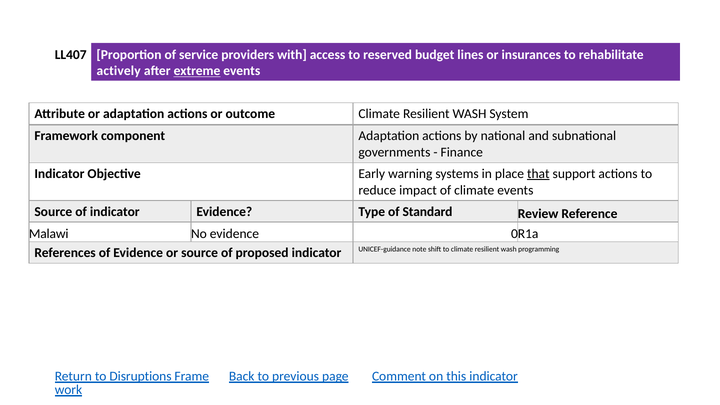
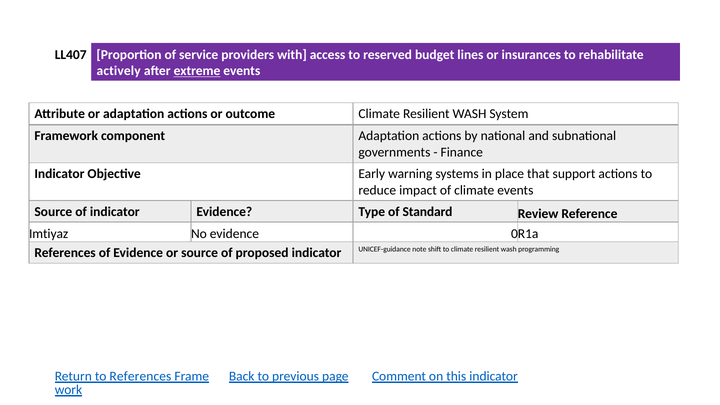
that underline: present -> none (538, 174)
Malawi: Malawi -> Imtiyaz (49, 234)
to Disruptions: Disruptions -> References (140, 376)
